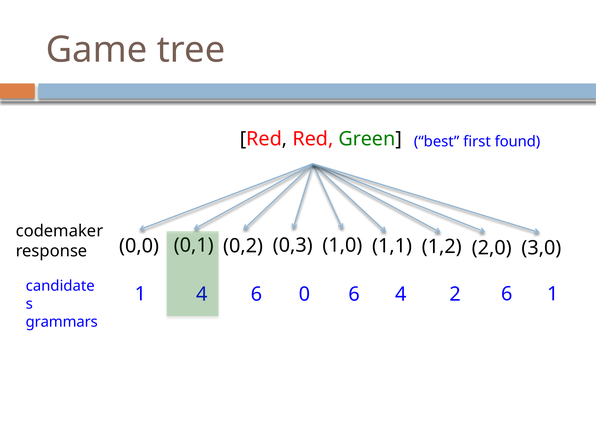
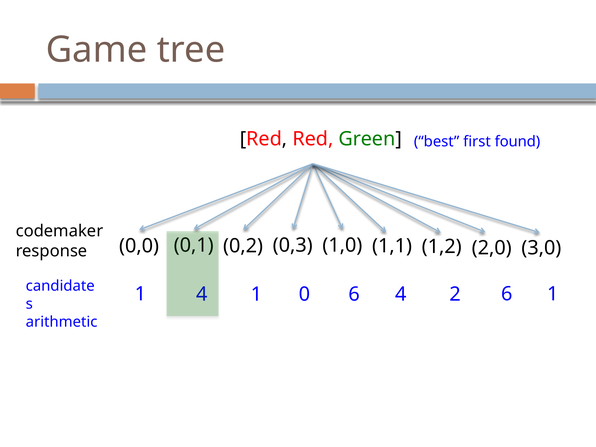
6: 6 -> 1 (257, 294)
grammars: grammars -> arithmetic (62, 322)
